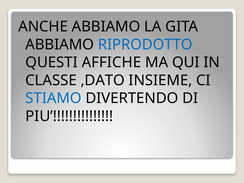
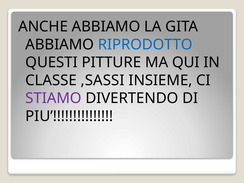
AFFICHE: AFFICHE -> PITTURE (111, 62)
,DATO: ,DATO -> ,SASSI (103, 80)
STIAMO colour: blue -> purple (53, 98)
